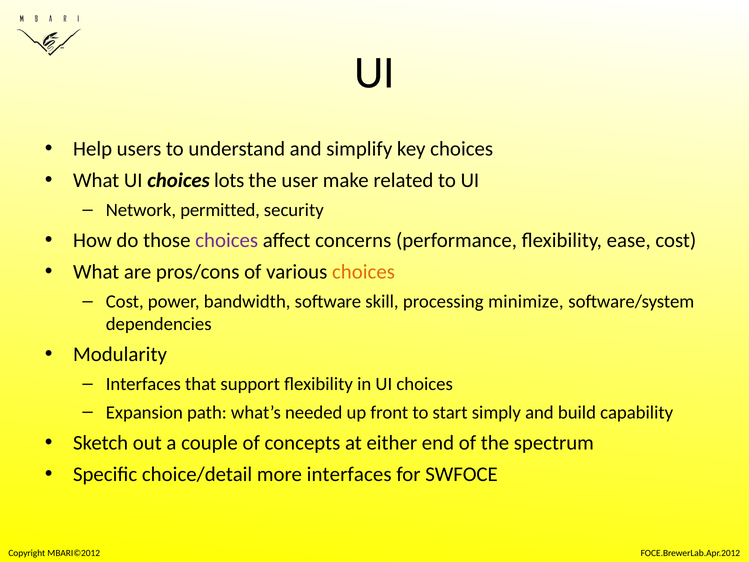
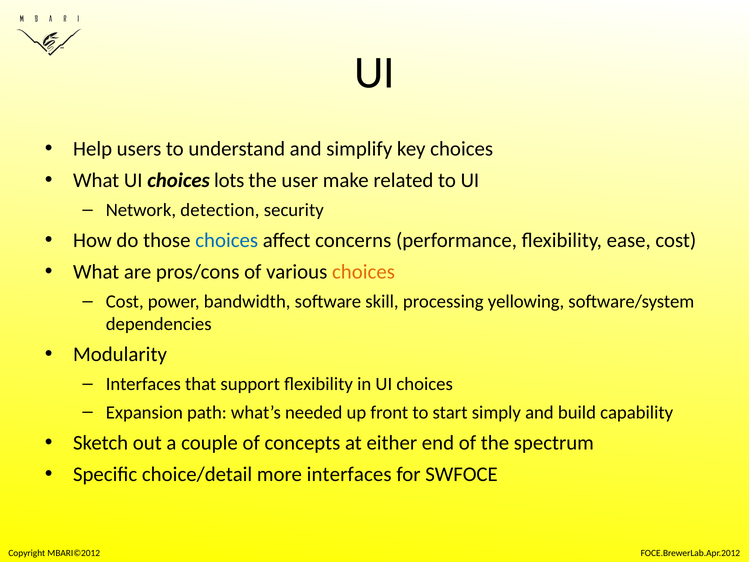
permitted: permitted -> detection (220, 210)
choices colour: purple -> blue (227, 240)
minimize: minimize -> yellowing (526, 301)
